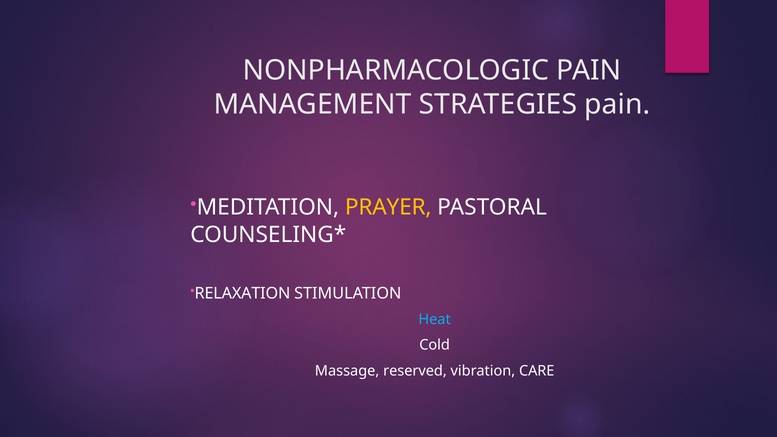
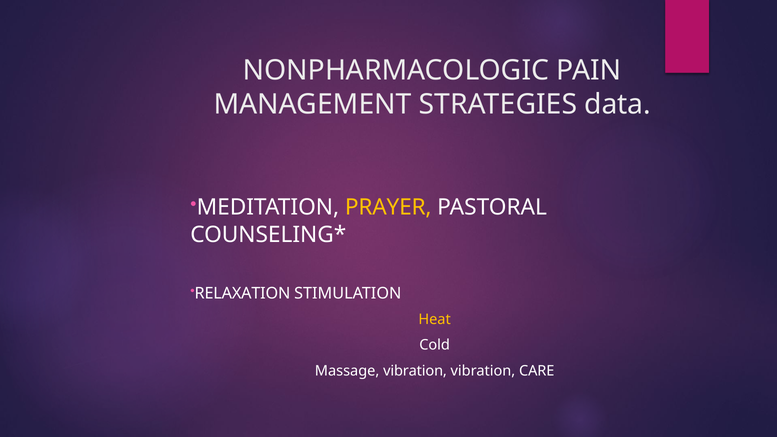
STRATEGIES pain: pain -> data (618, 104)
Heat colour: light blue -> yellow (435, 320)
Massage reserved: reserved -> vibration (415, 371)
